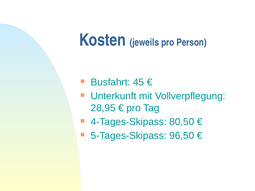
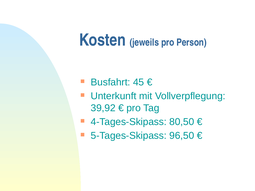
28,95: 28,95 -> 39,92 (103, 108)
